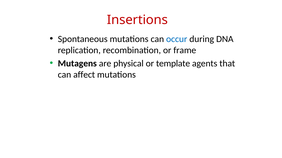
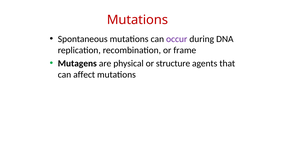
Insertions: Insertions -> Mutations (137, 20)
occur colour: blue -> purple (177, 39)
template: template -> structure (173, 64)
